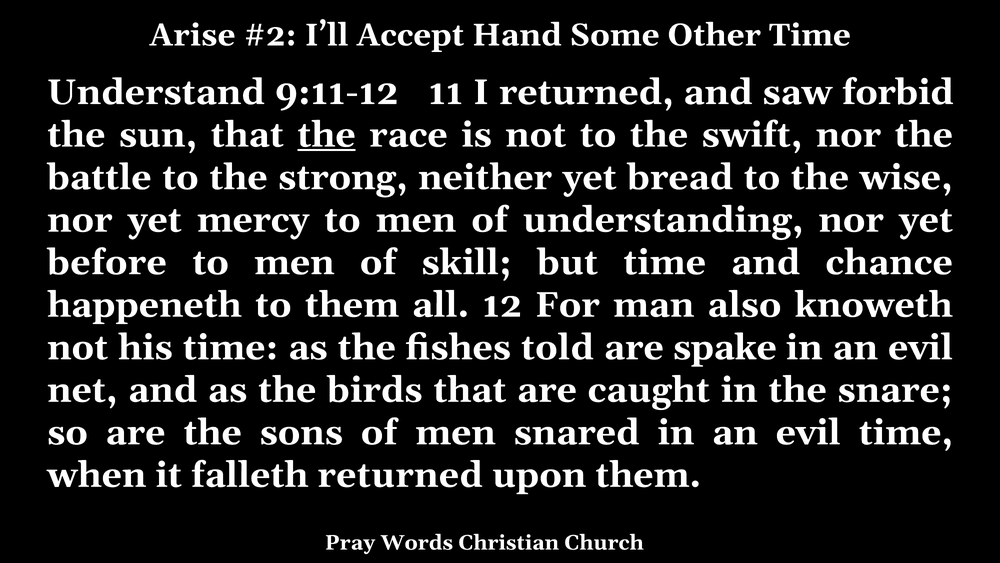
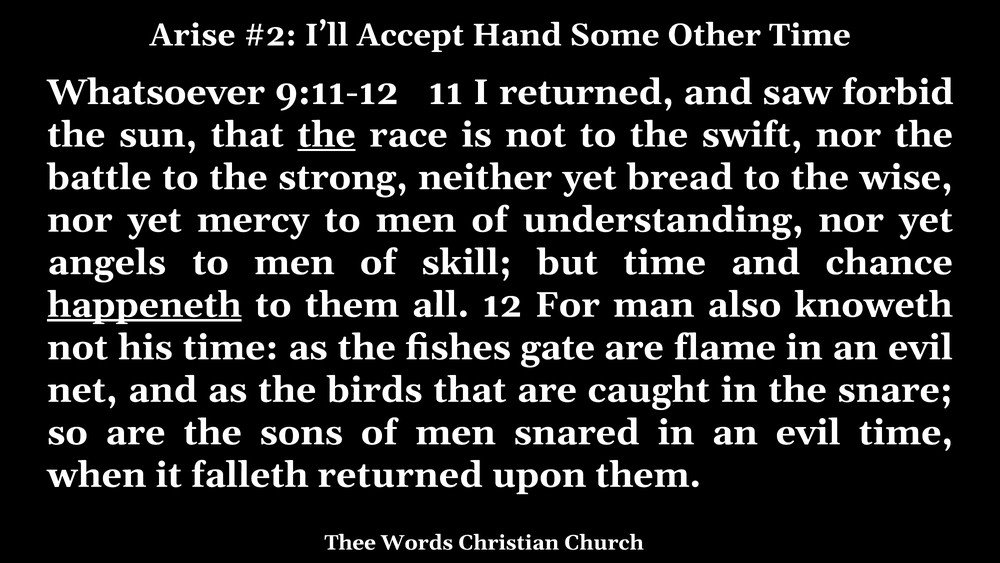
Understand: Understand -> Whatsoever (156, 92)
before: before -> angels (107, 262)
happeneth underline: none -> present (144, 305)
told: told -> gate (558, 347)
spake: spake -> flame (725, 347)
Pray: Pray -> Thee (350, 542)
